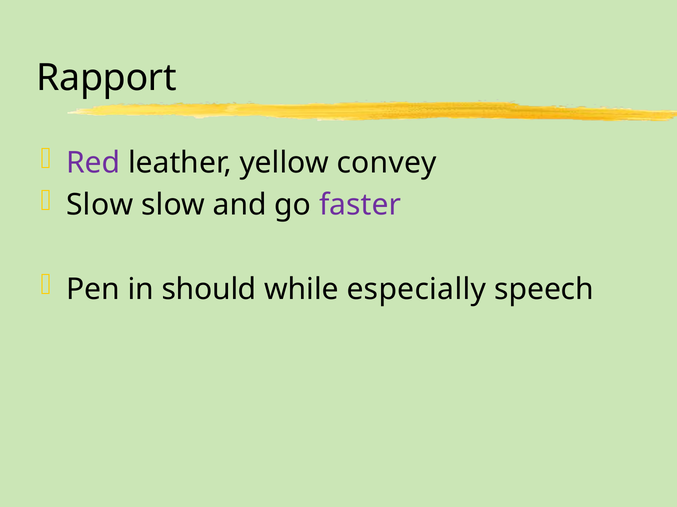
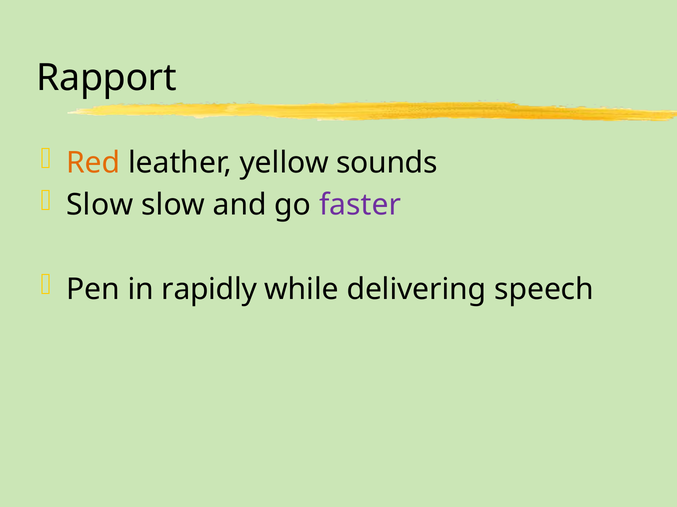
Red colour: purple -> orange (93, 163)
convey: convey -> sounds (387, 163)
should: should -> rapidly (209, 290)
especially: especially -> delivering (417, 290)
